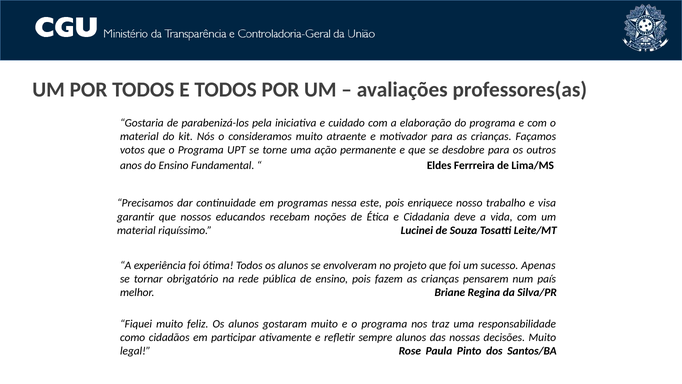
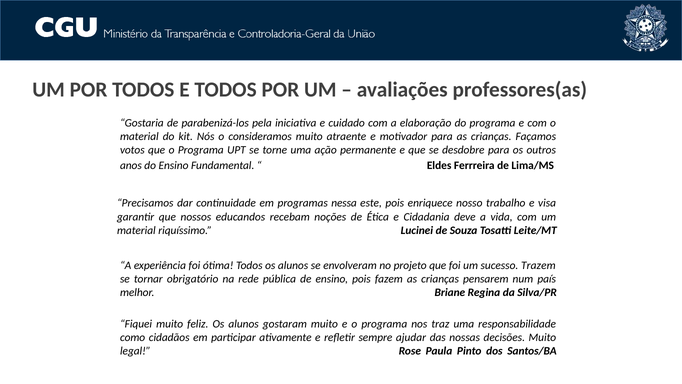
Apenas: Apenas -> Trazem (538, 265)
sempre alunos: alunos -> ajudar (411, 337)
